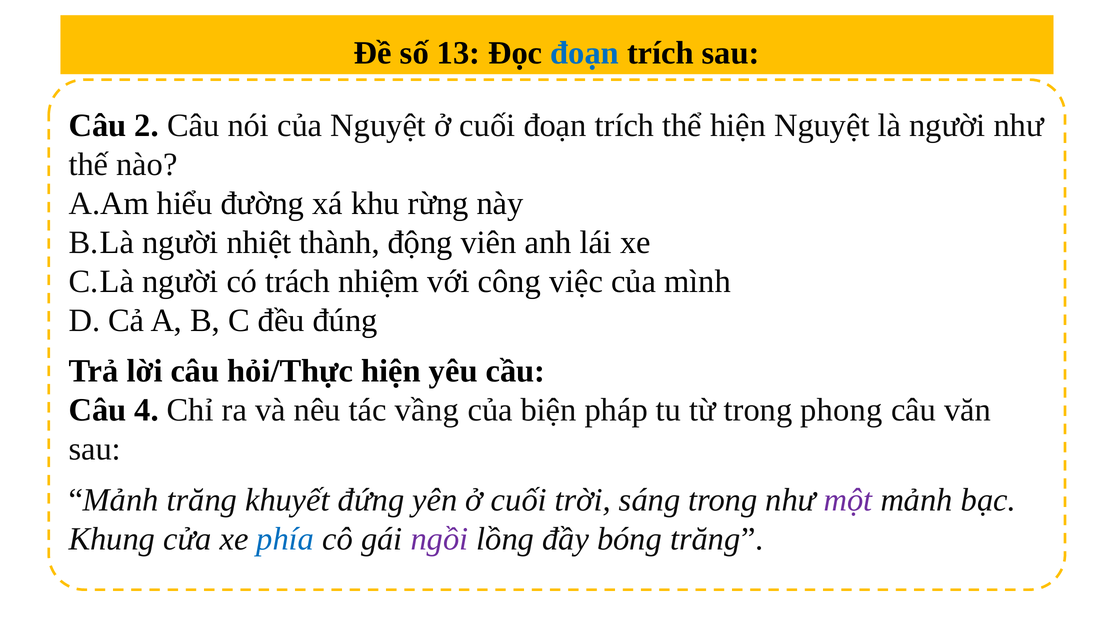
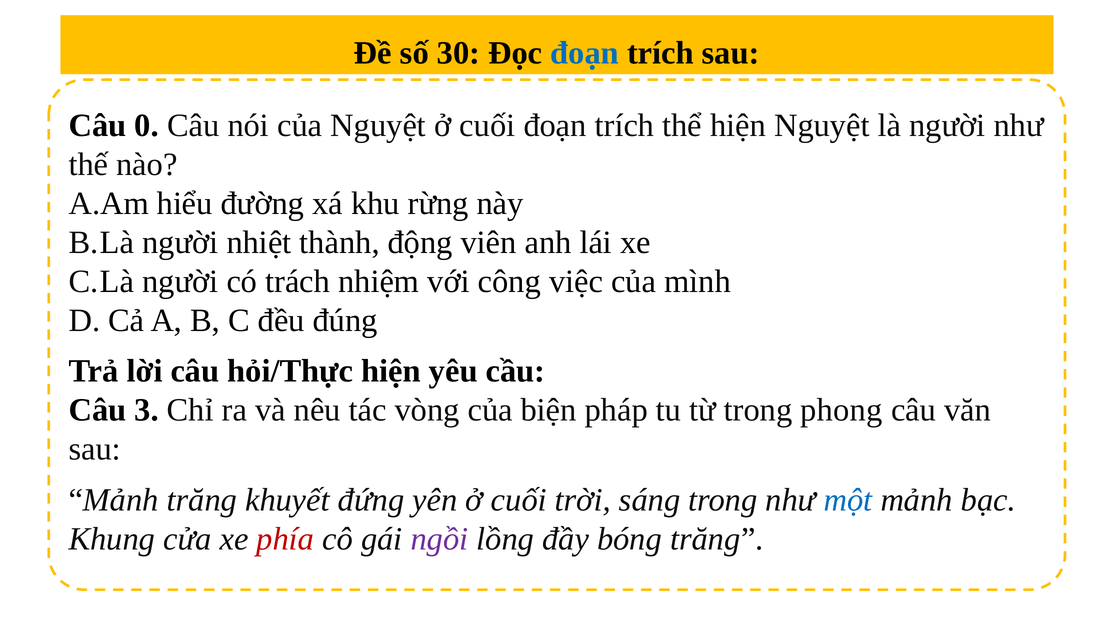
13: 13 -> 30 (459, 53)
2: 2 -> 0 (147, 125)
4: 4 -> 3 (147, 410)
vầng: vầng -> vòng (427, 410)
một colour: purple -> blue (848, 500)
phía colour: blue -> red (285, 539)
